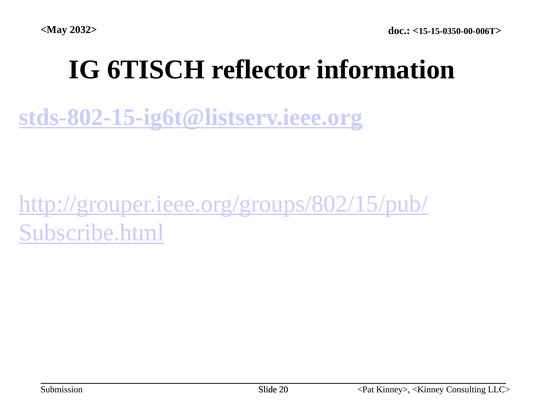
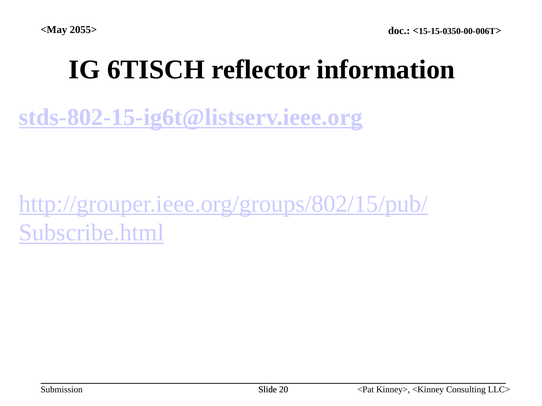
2032>: 2032> -> 2055> (83, 30)
